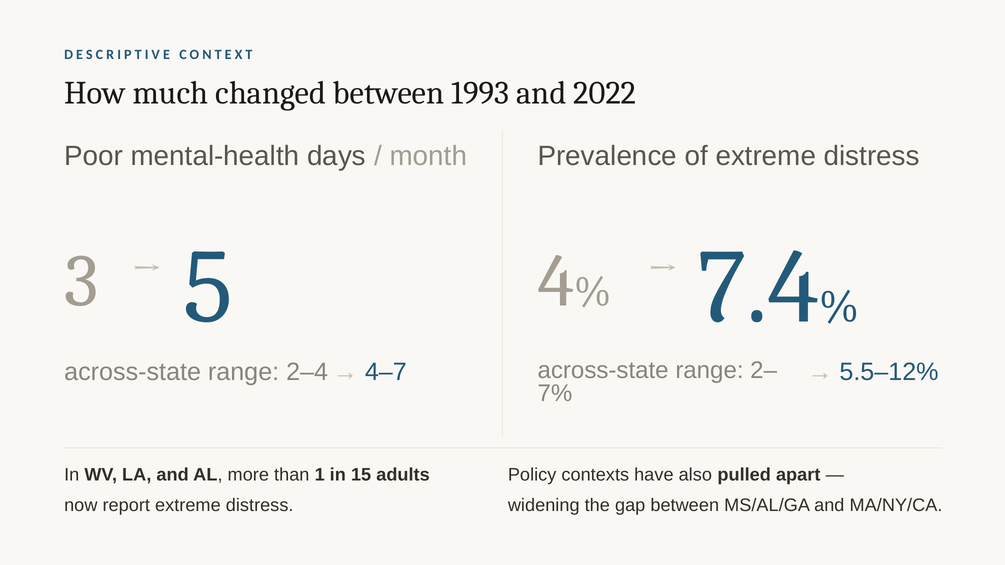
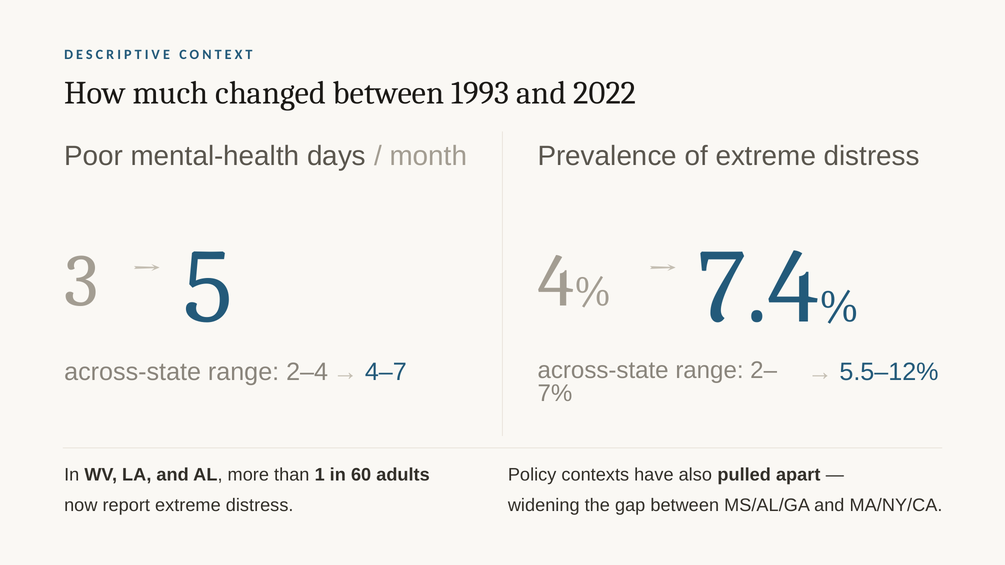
15: 15 -> 60 (361, 475)
